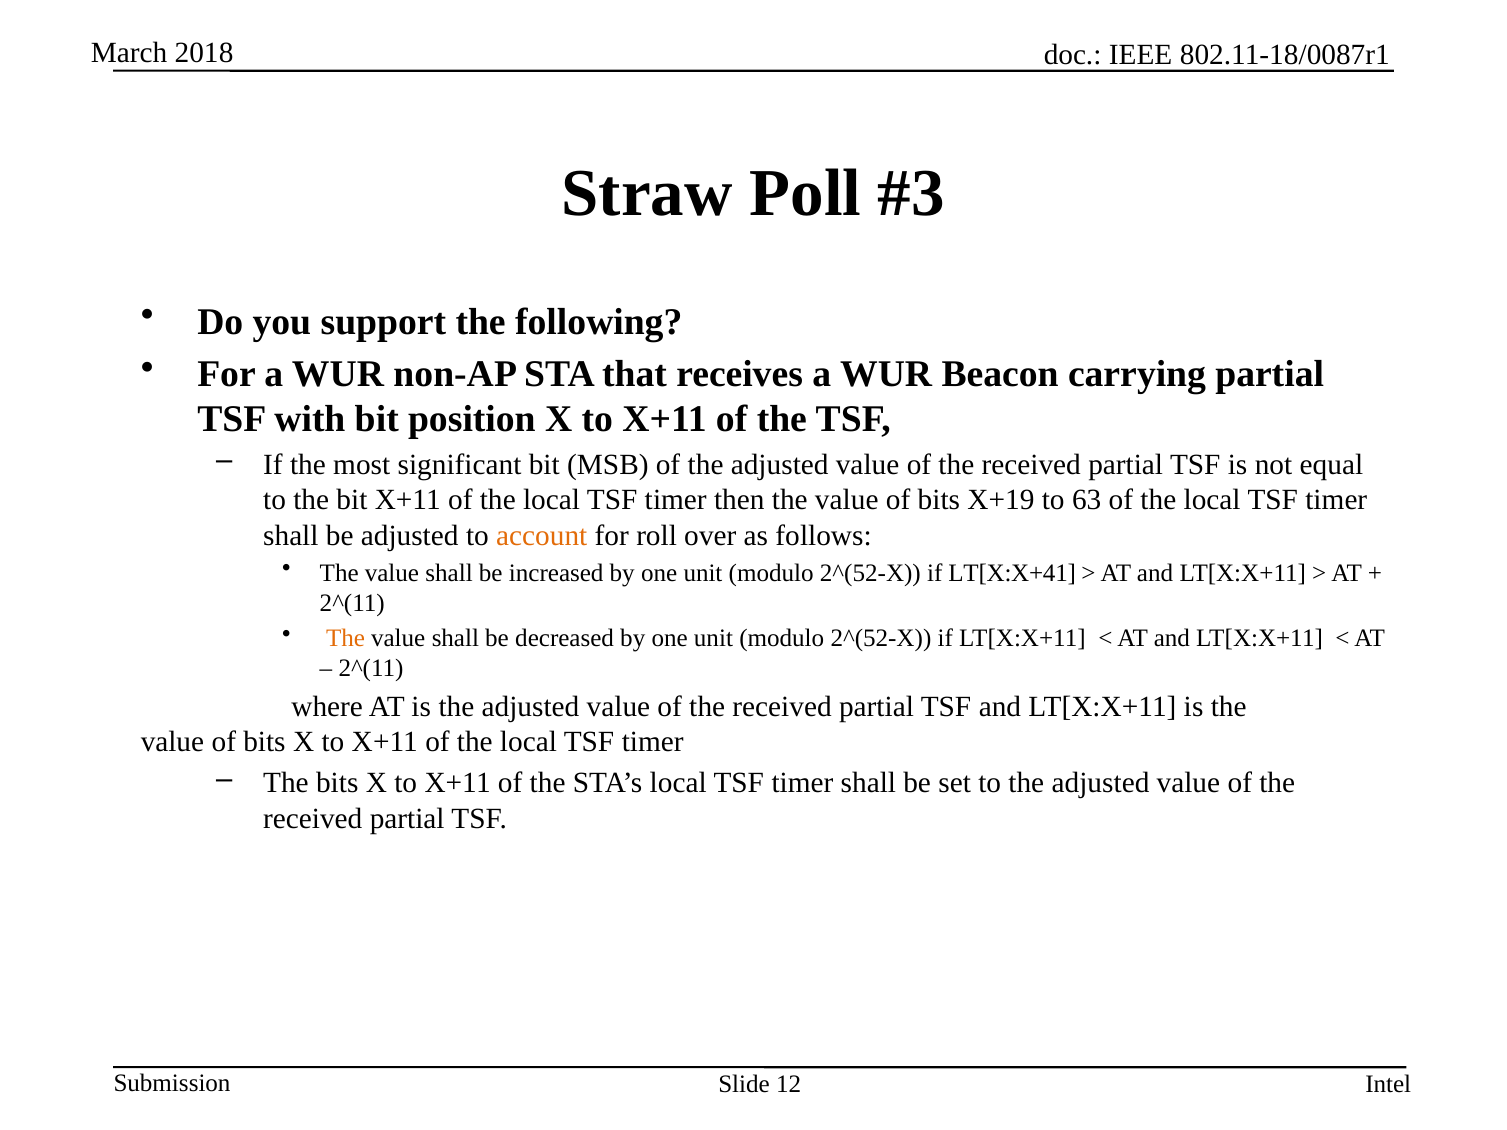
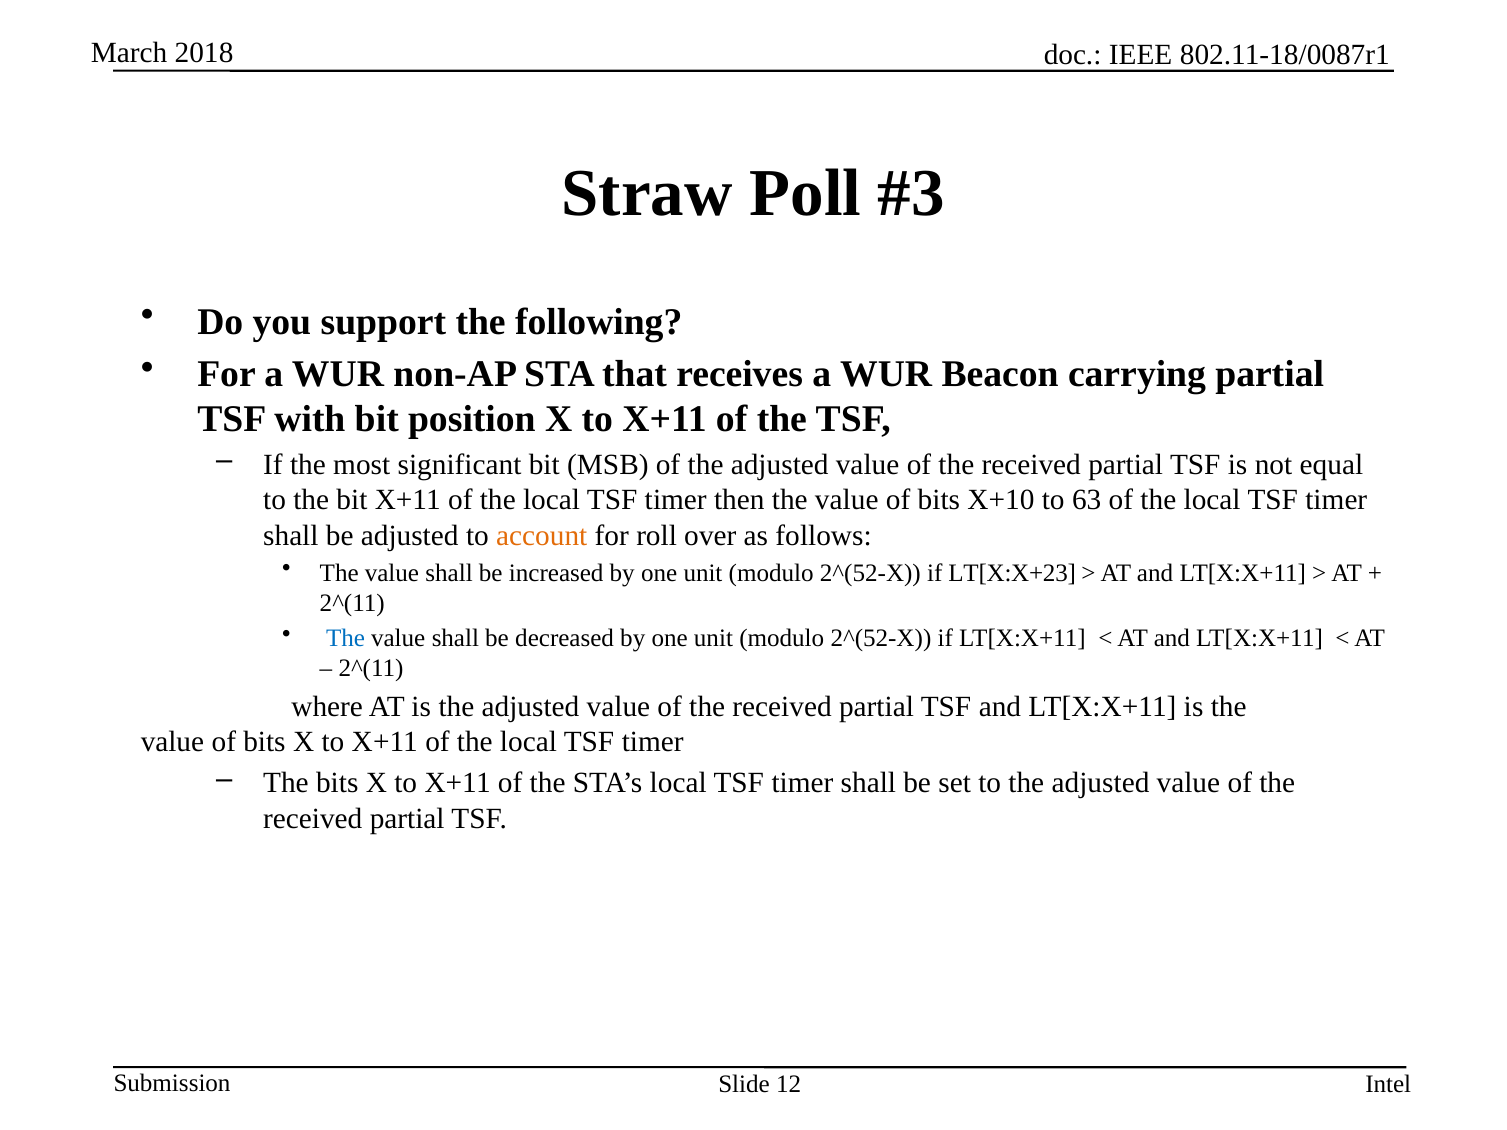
X+19: X+19 -> X+10 (1001, 500)
LT[X:X+41: LT[X:X+41 -> LT[X:X+23 (1012, 573)
The colour: orange -> blue (346, 638)
